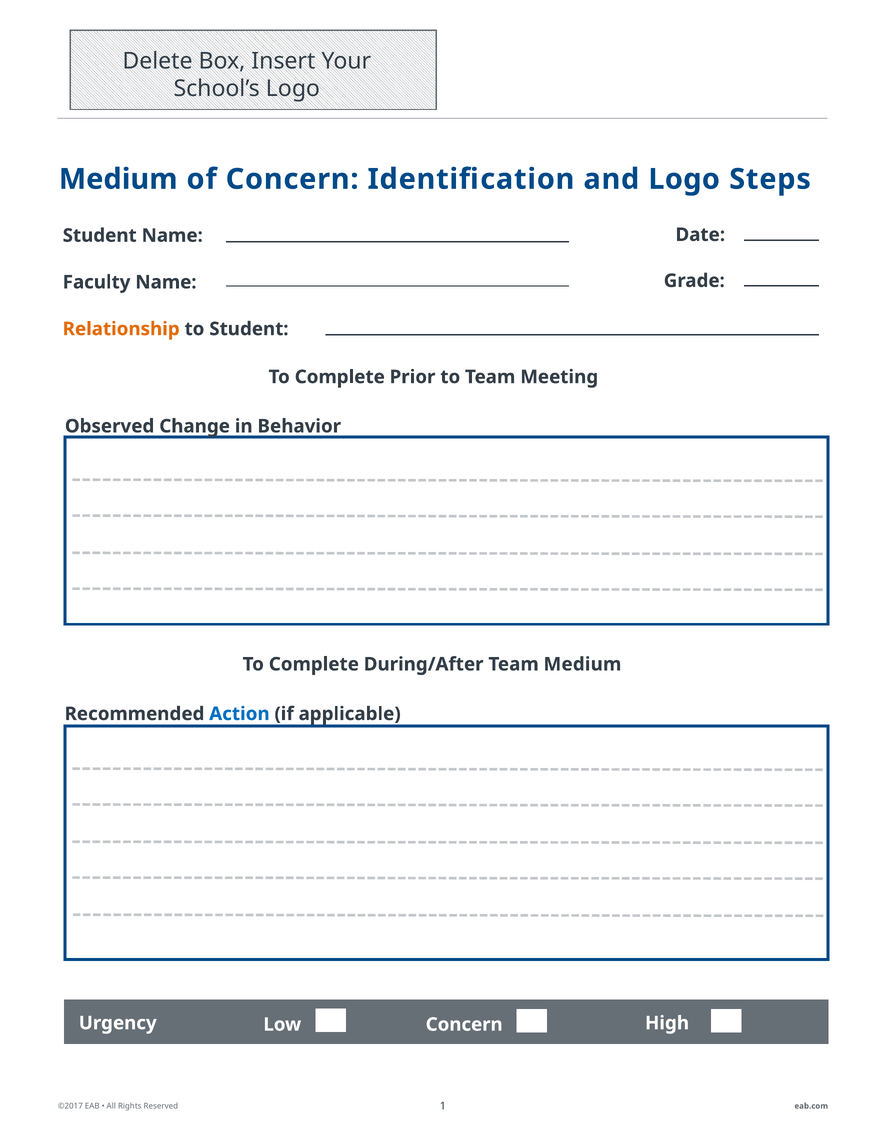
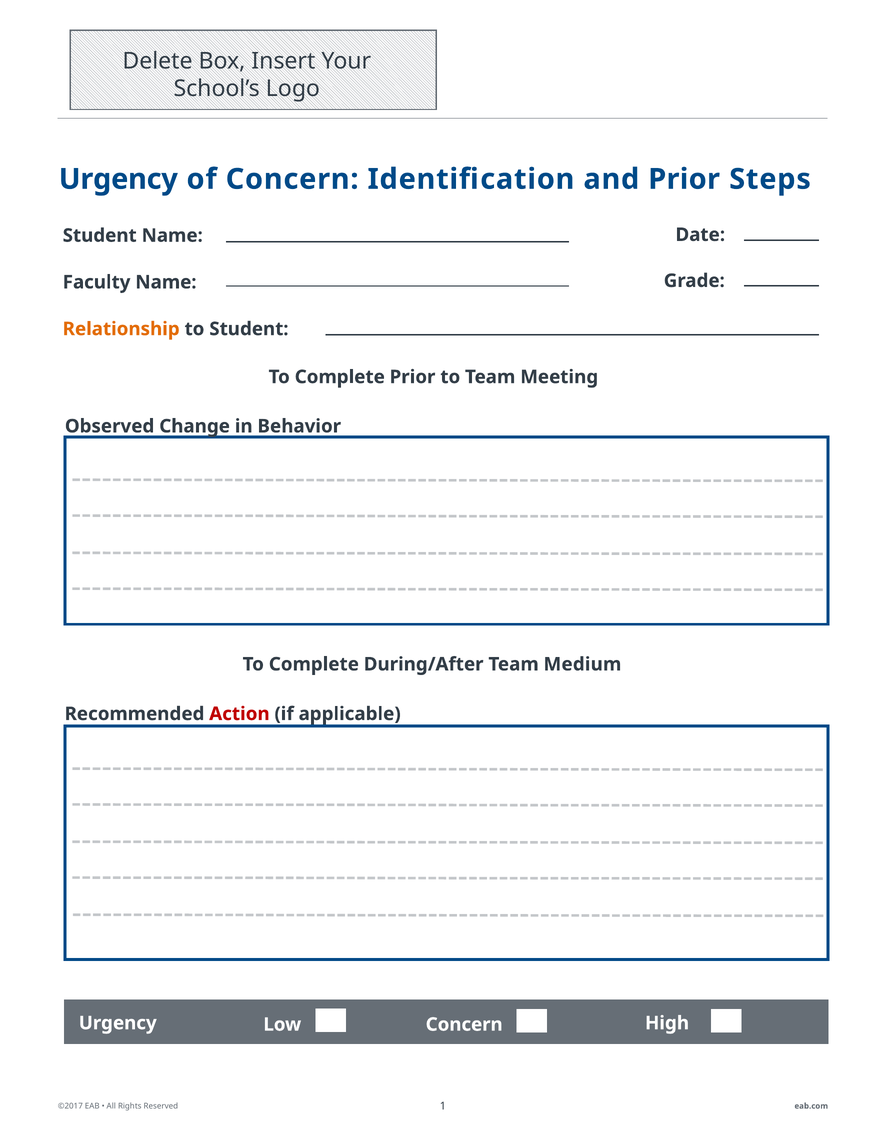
Medium: Medium -> Urgency (118, 179)
and Logo: Logo -> Prior (684, 179)
Action colour: blue -> red (239, 714)
